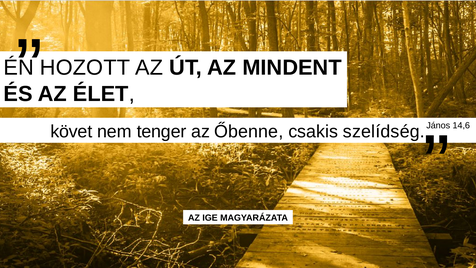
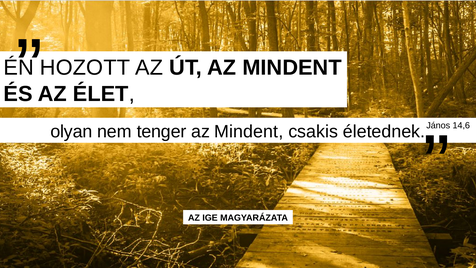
követ: követ -> olyan (71, 131)
Őbenne: Őbenne -> Mindent (249, 131)
szelídség: szelídség -> életednek (384, 131)
